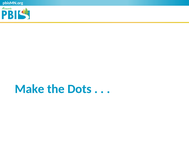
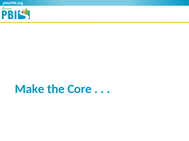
Dots: Dots -> Core (80, 89)
